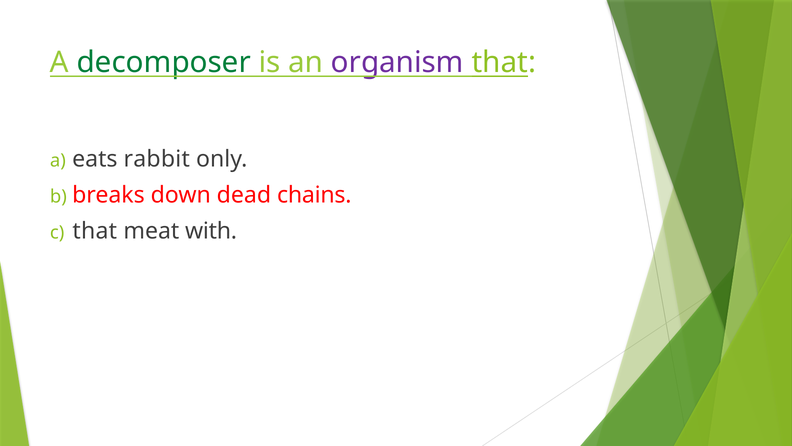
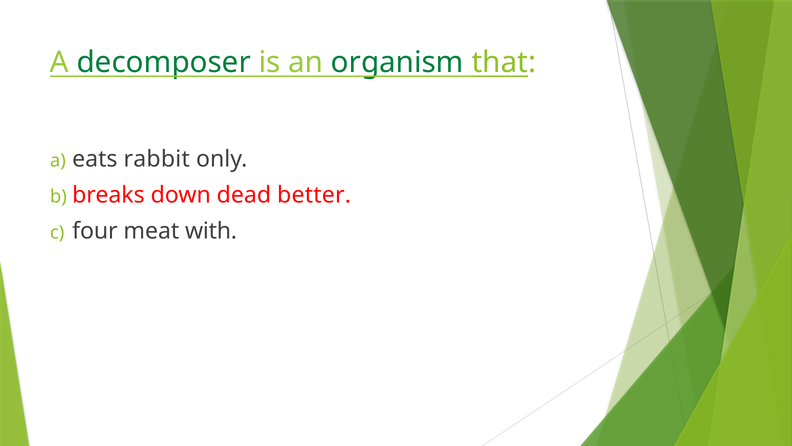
organism colour: purple -> green (397, 62)
chains: chains -> better (314, 195)
that: that -> four (95, 231)
